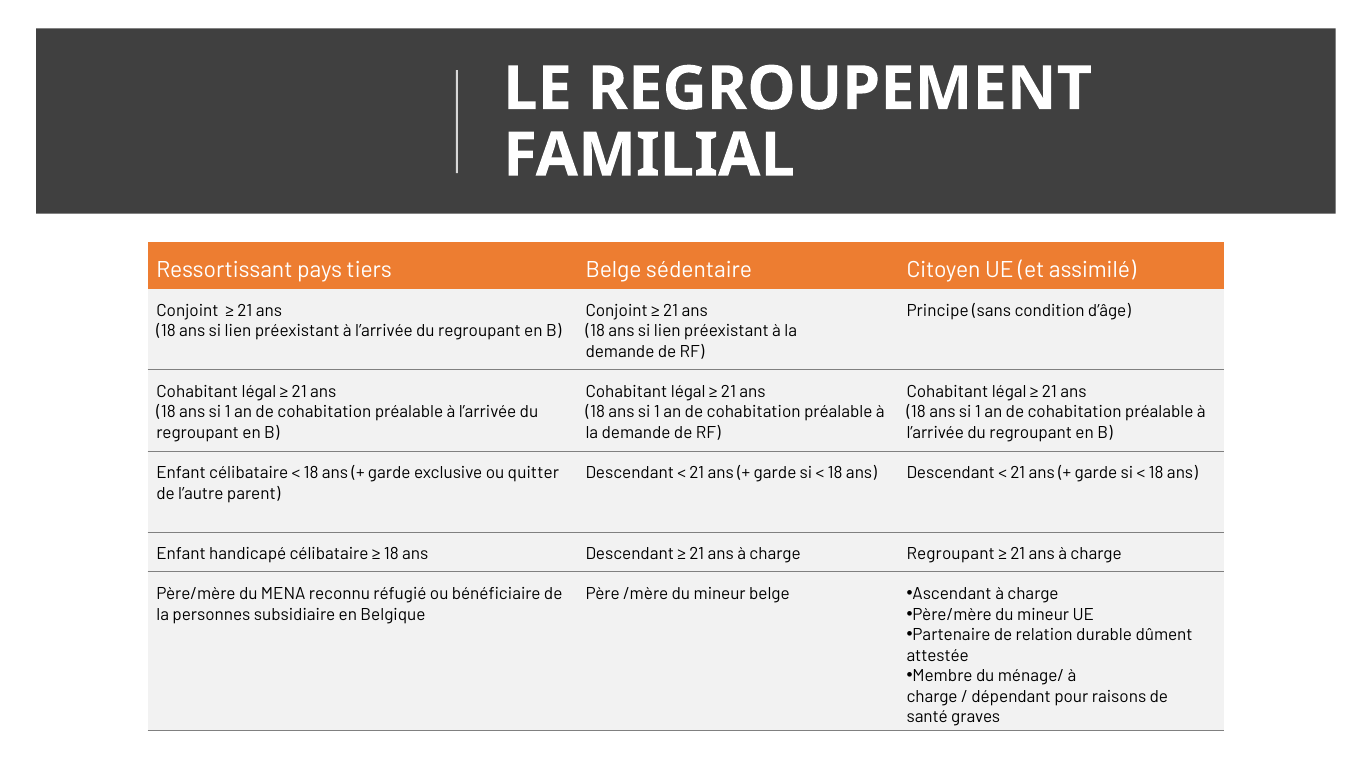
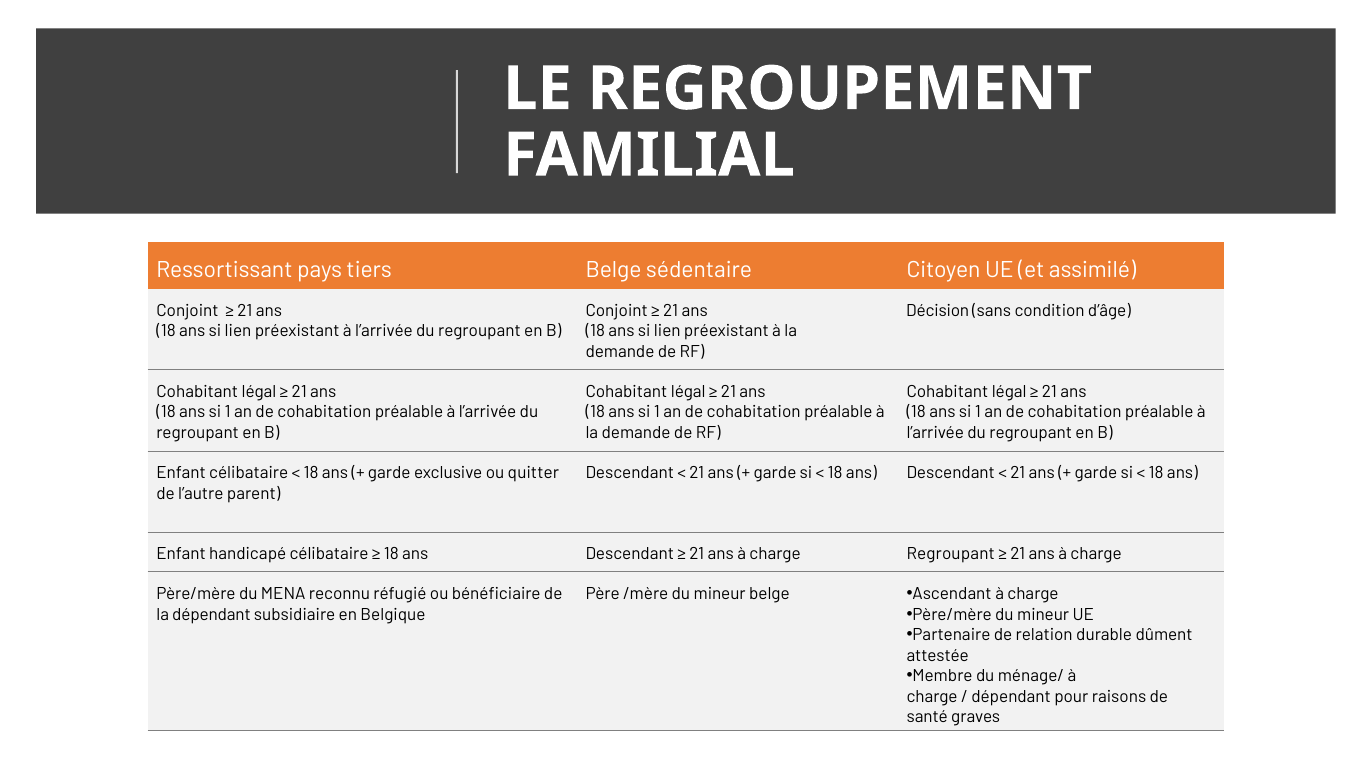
Principe: Principe -> Décision (938, 310)
la personnes: personnes -> dépendant (211, 614)
